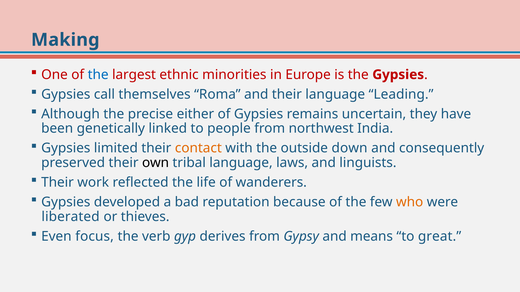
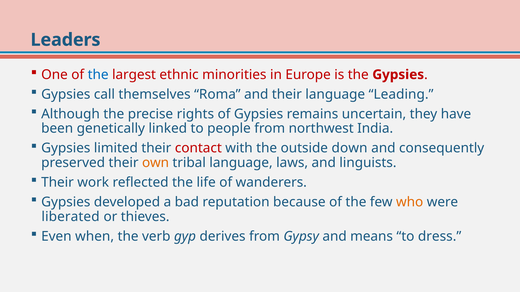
Making: Making -> Leaders (65, 40)
either: either -> rights (195, 114)
contact colour: orange -> red (198, 148)
own colour: black -> orange (156, 163)
focus: focus -> when (95, 237)
great: great -> dress (440, 237)
